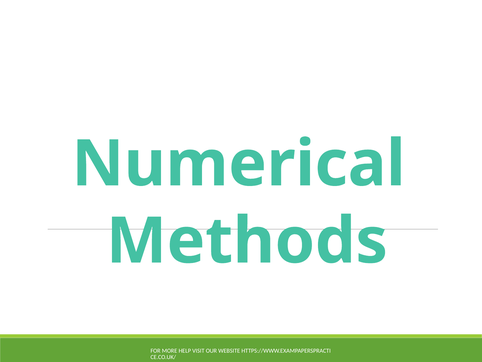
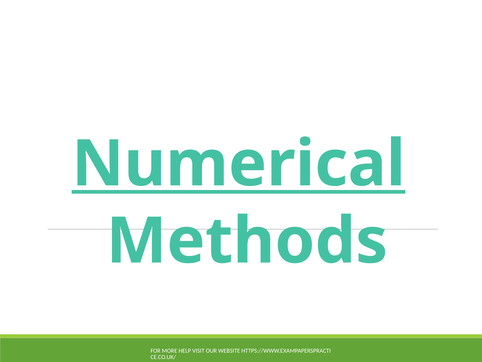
Numerical underline: none -> present (239, 164)
